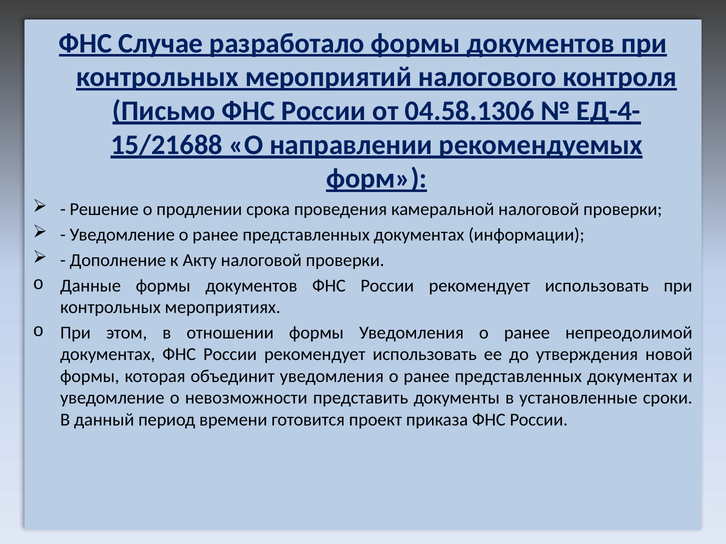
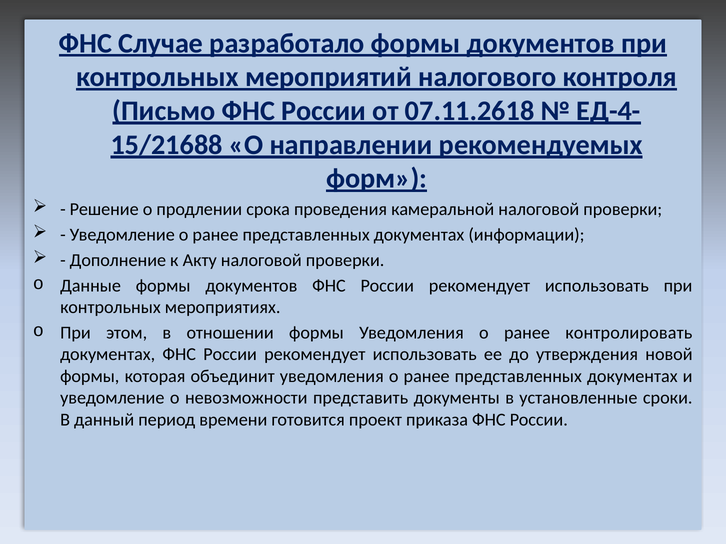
04.58.1306: 04.58.1306 -> 07.11.2618 (470, 111)
непреодолимой: непреодолимой -> контролировать (629, 333)
